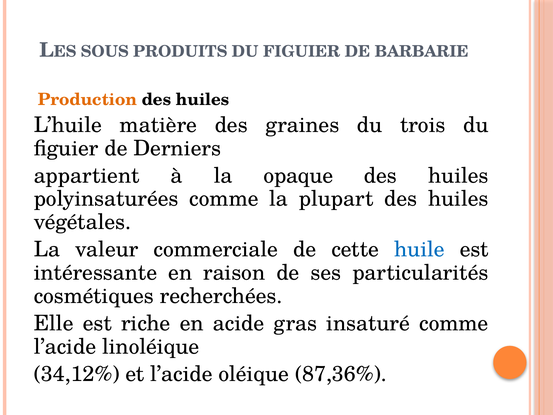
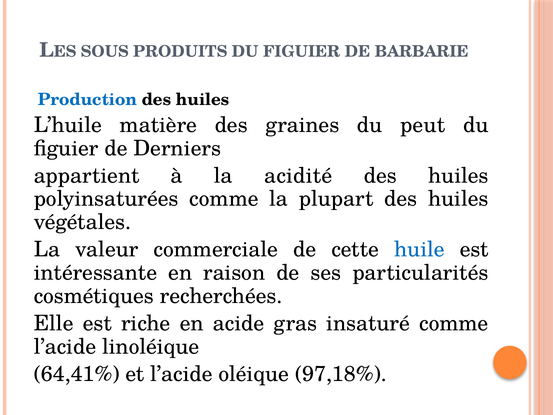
Production colour: orange -> blue (87, 99)
trois: trois -> peut (423, 125)
opaque: opaque -> acidité (298, 176)
34,12%: 34,12% -> 64,41% (77, 374)
87,36%: 87,36% -> 97,18% (341, 374)
